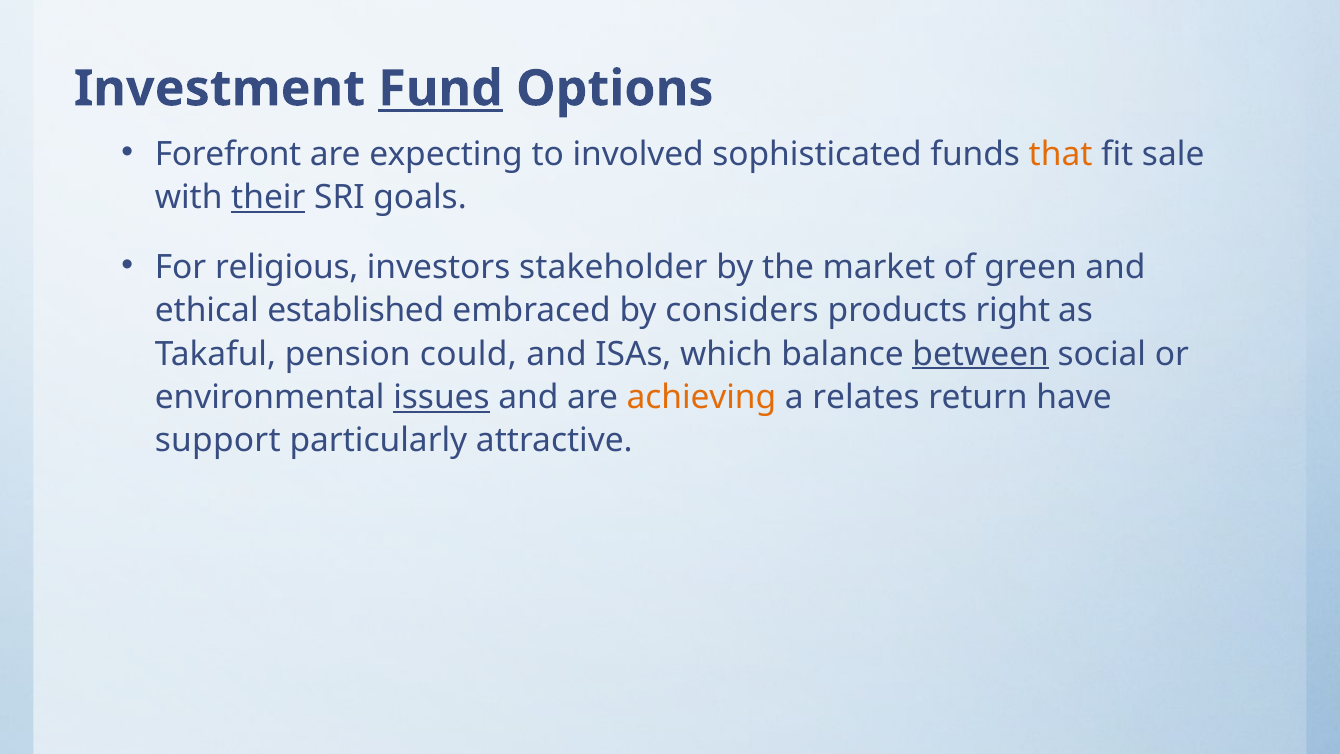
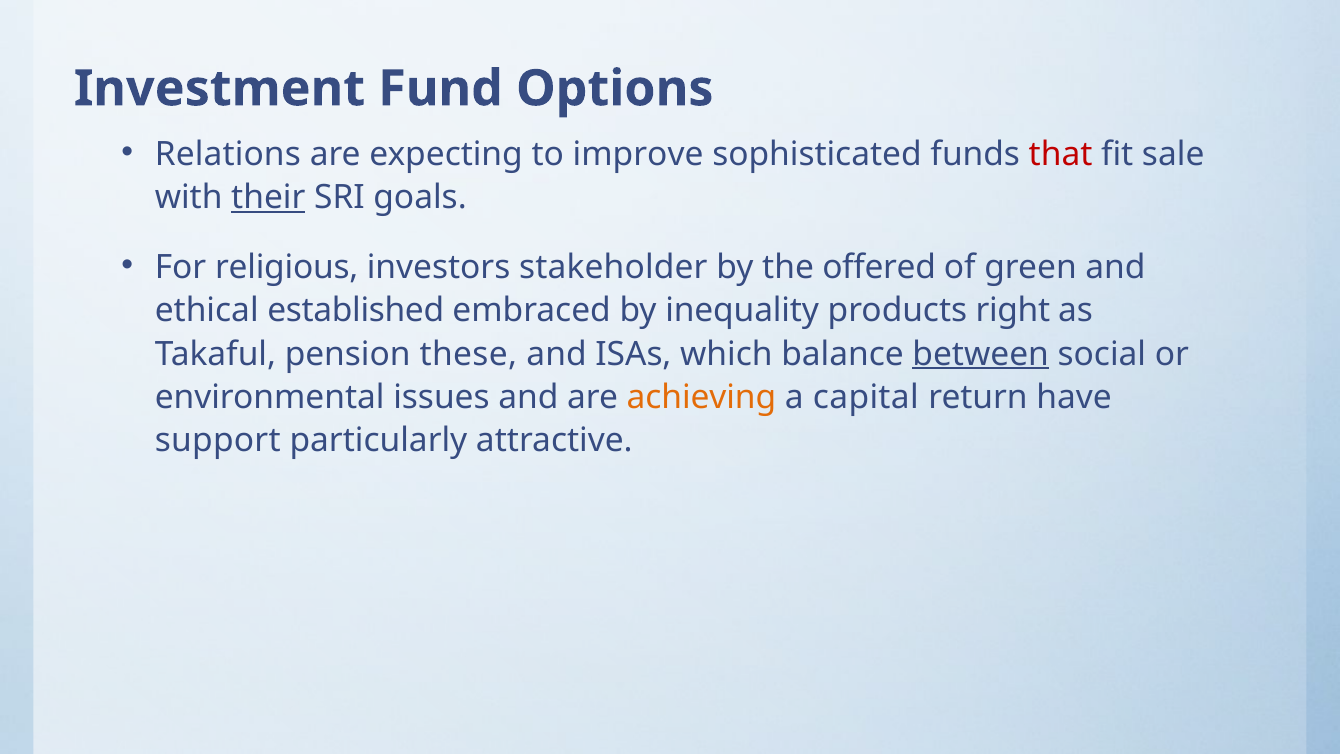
Fund underline: present -> none (441, 89)
Forefront: Forefront -> Relations (228, 154)
involved: involved -> improve (638, 154)
that colour: orange -> red (1061, 154)
market: market -> offered (879, 267)
considers: considers -> inequality (742, 310)
could: could -> these (468, 354)
issues underline: present -> none (441, 397)
relates: relates -> capital (866, 397)
